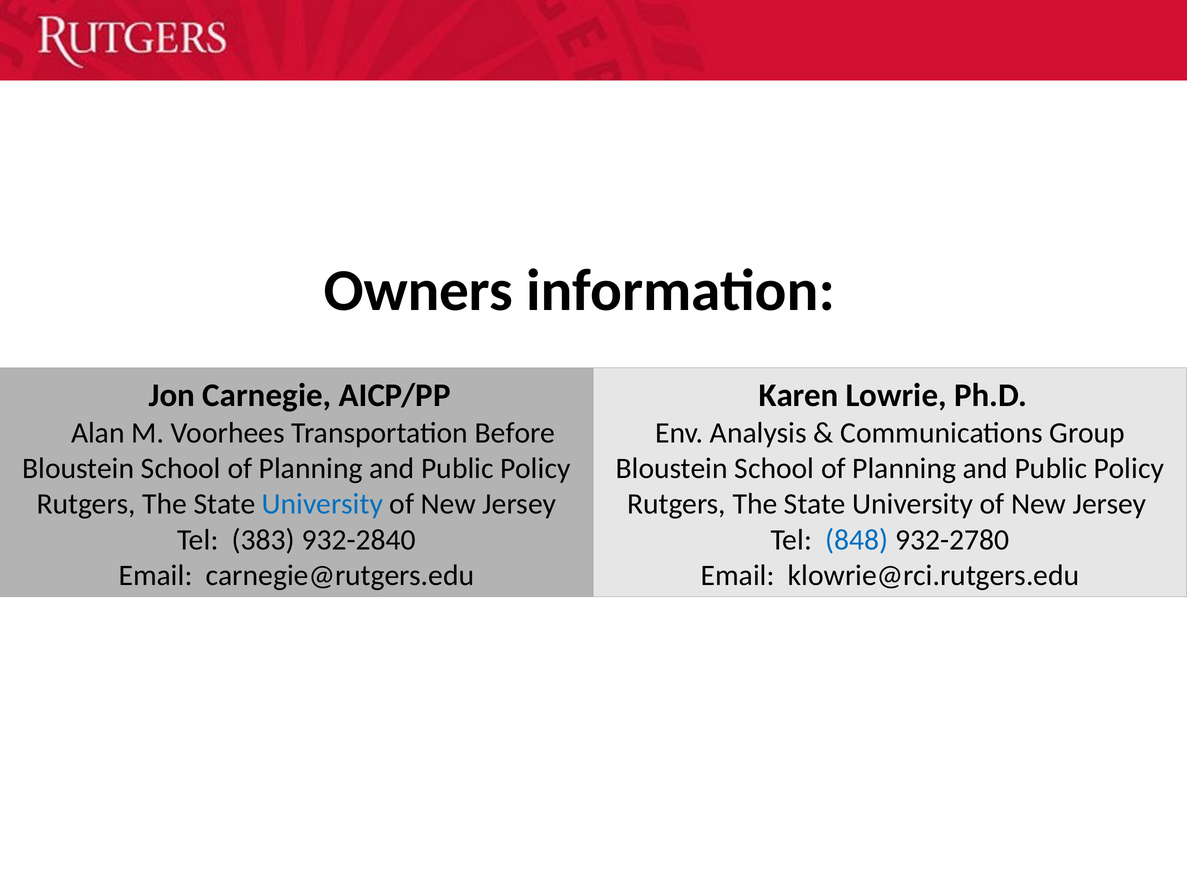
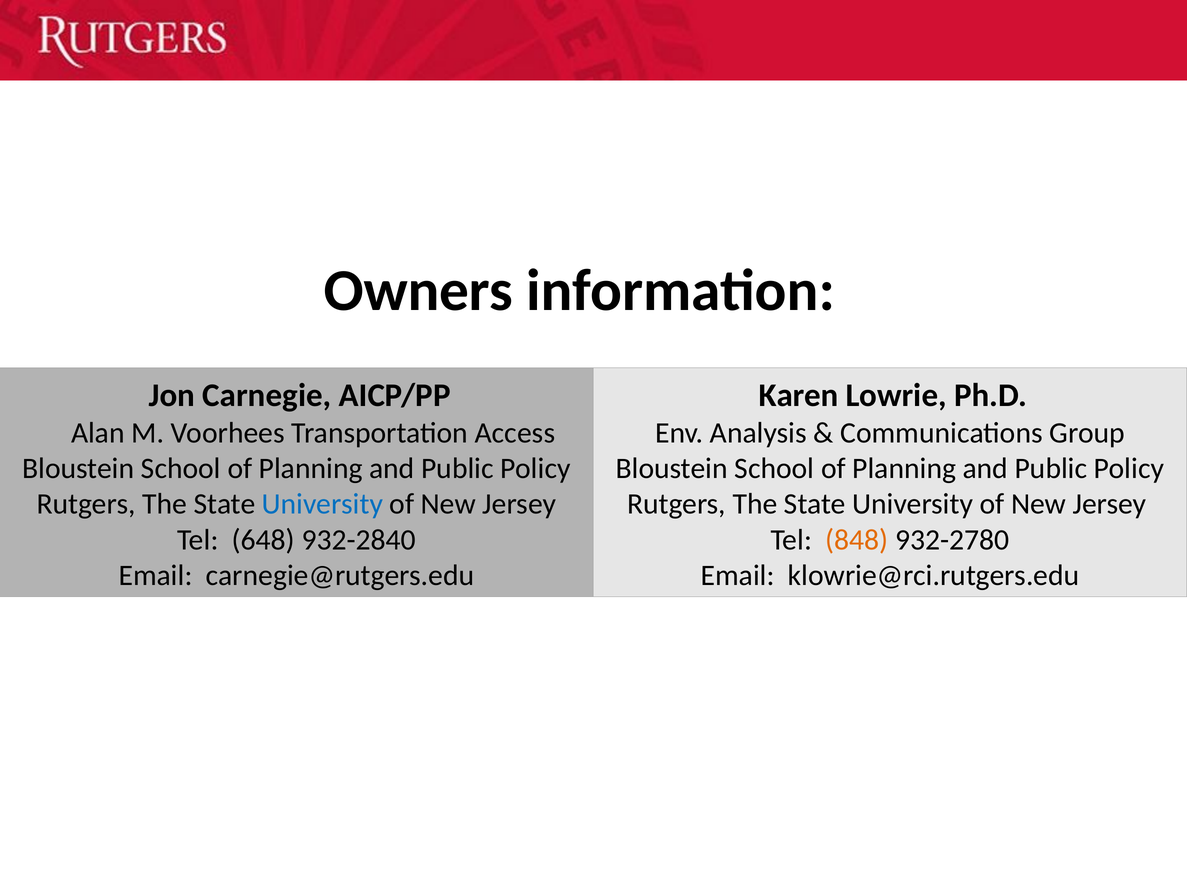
Before: Before -> Access (515, 433)
383: 383 -> 648 (263, 540)
848 colour: blue -> orange (857, 540)
